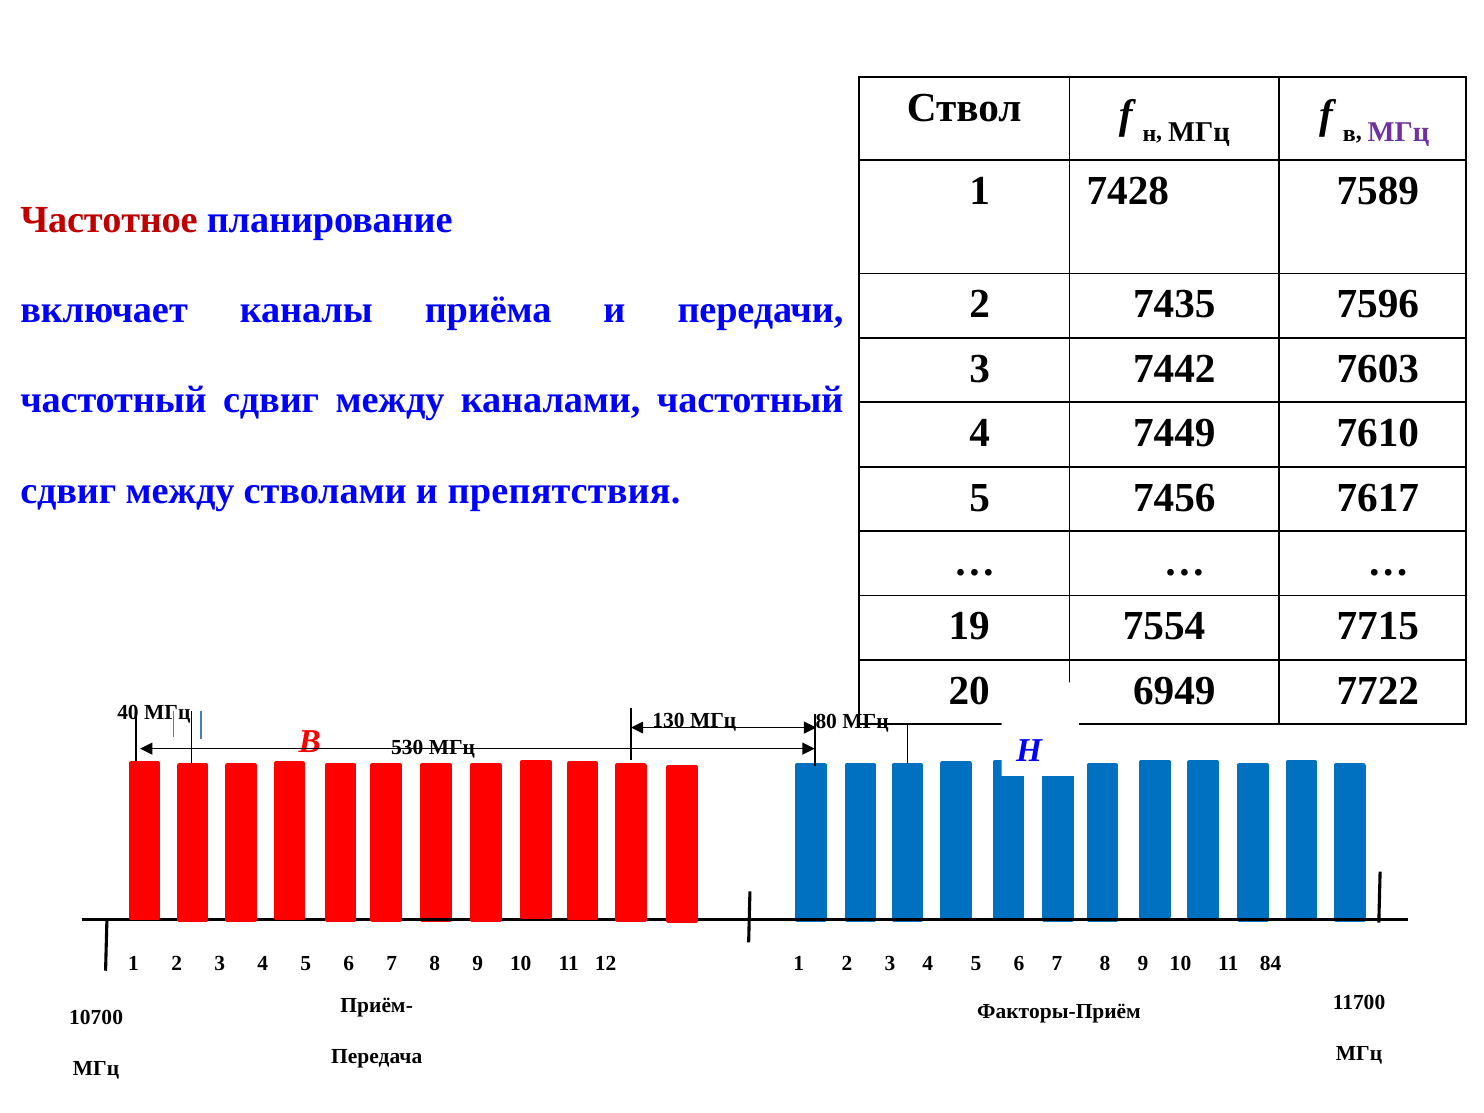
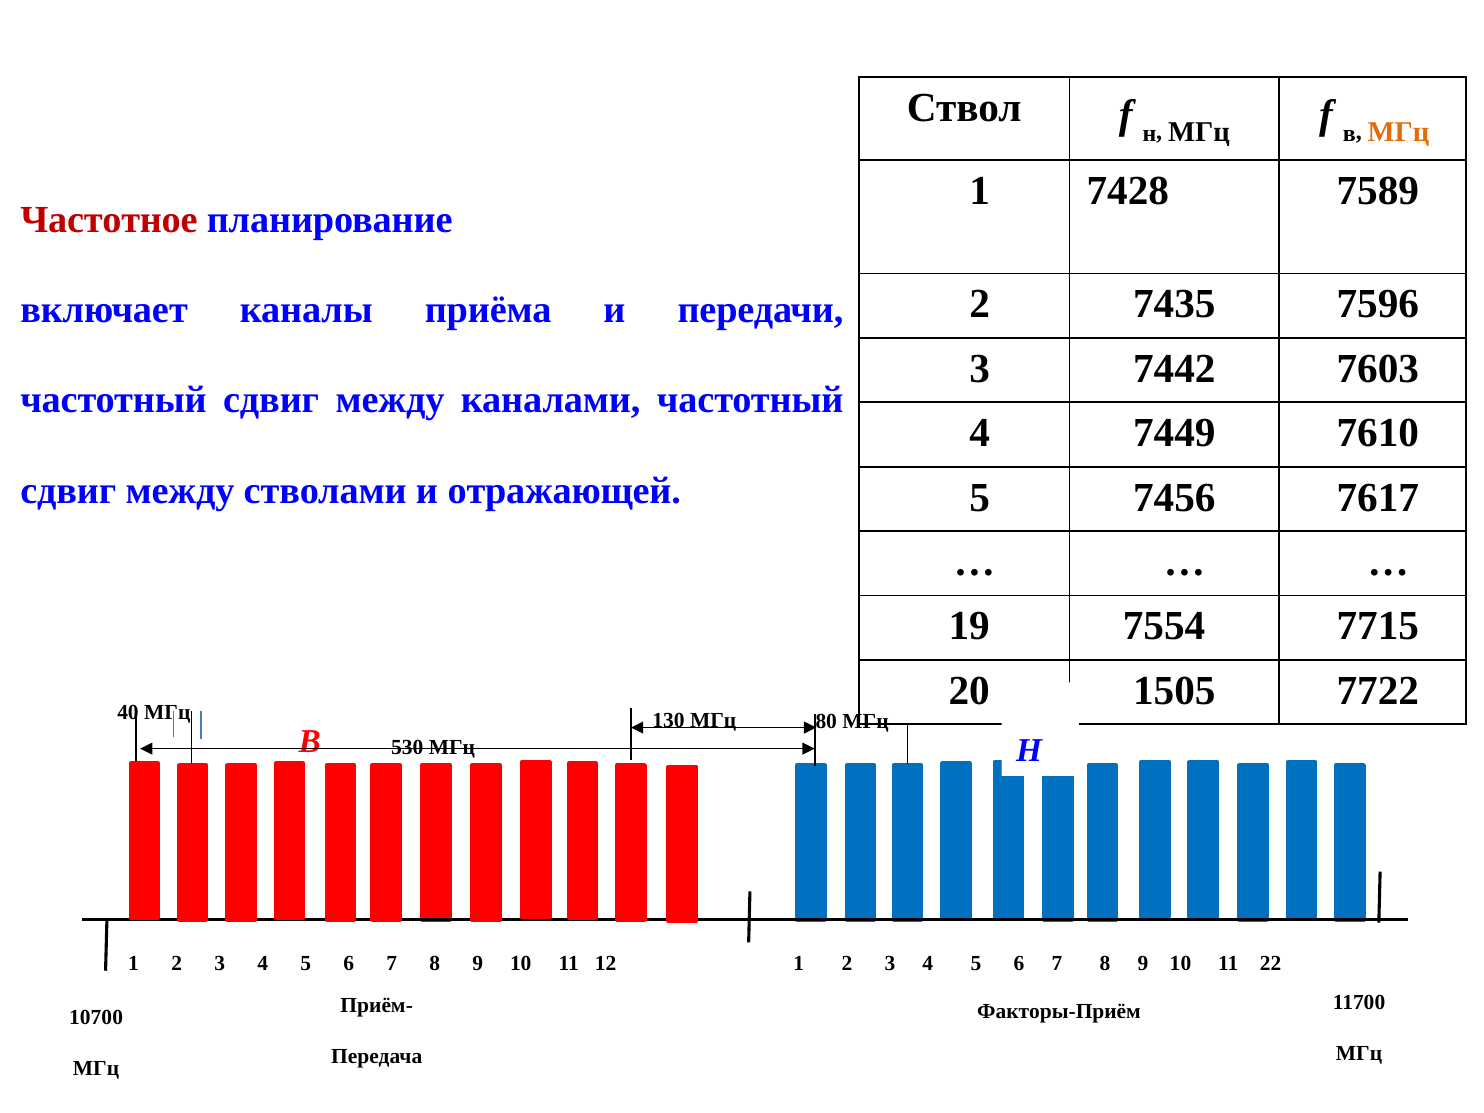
МГц colour: purple -> orange (1399, 132)
препятствия: препятствия -> отражающей (564, 490)
6949: 6949 -> 1505 (1174, 691)
84: 84 -> 22 (1271, 964)
